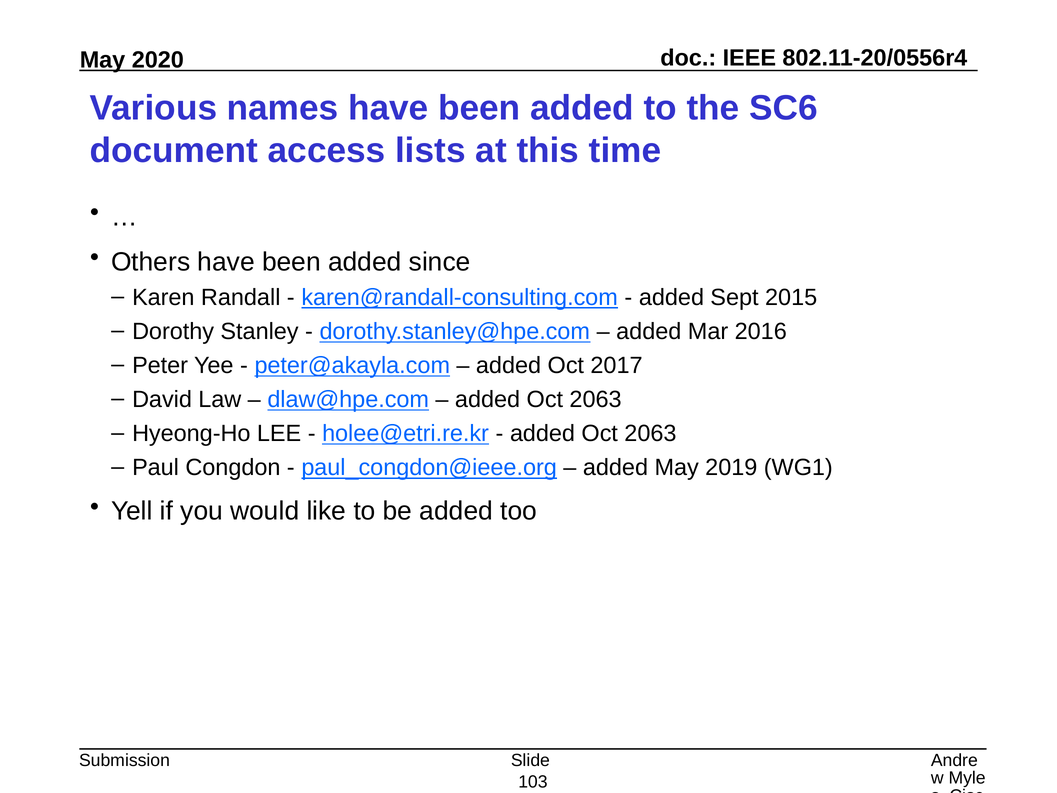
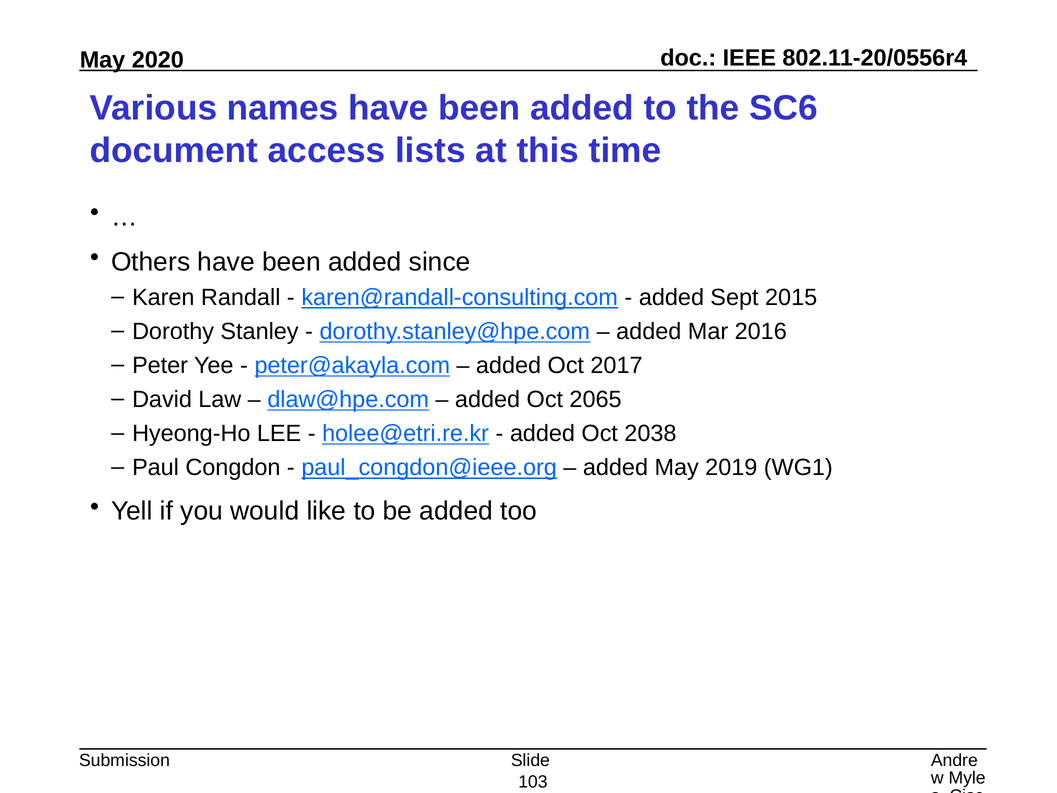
2063: 2063 -> 2065 (596, 399)
2063: 2063 -> 2038 (650, 434)
